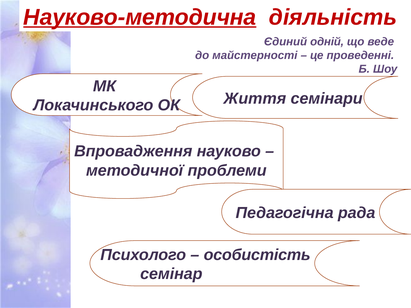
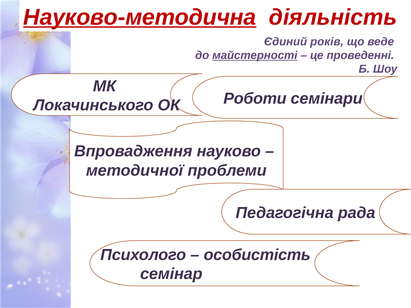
одній: одній -> років (327, 42)
майстерності underline: none -> present (255, 55)
Життя: Життя -> Роботи (255, 99)
